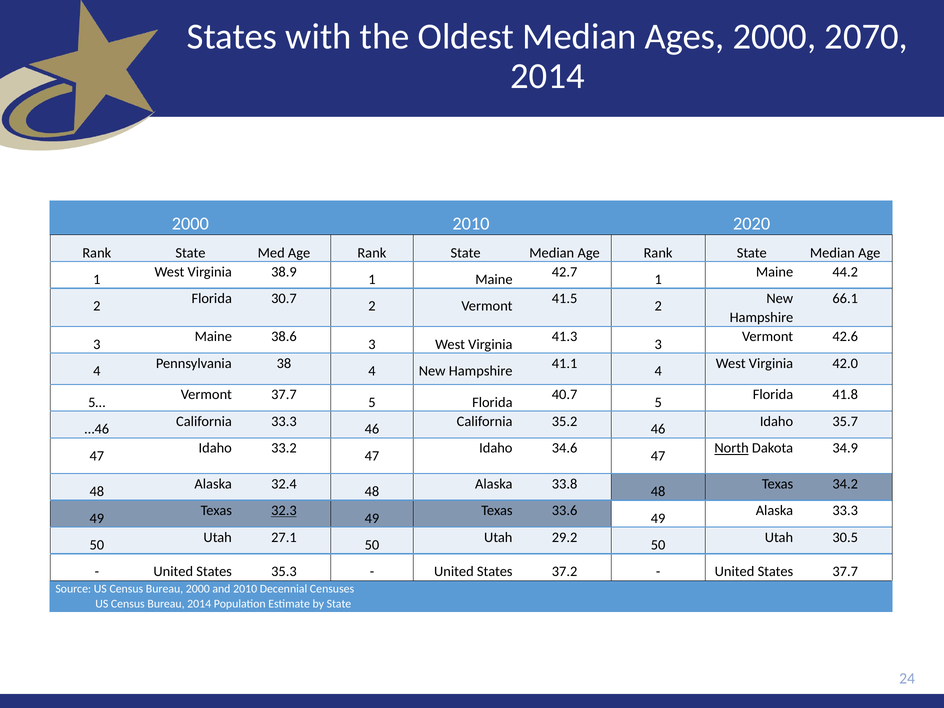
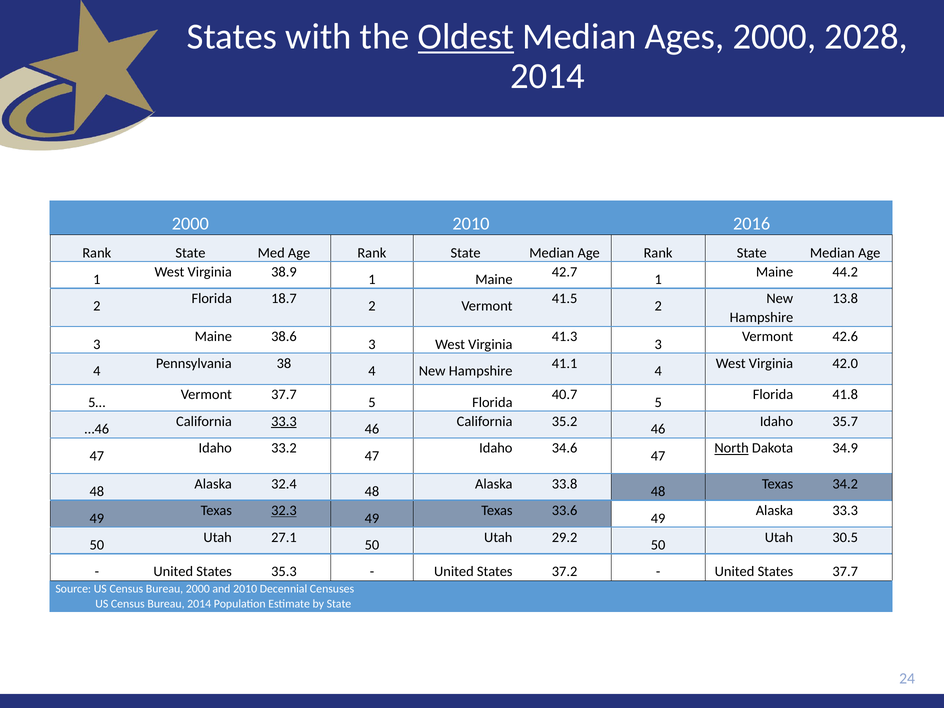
Oldest underline: none -> present (466, 37)
2070: 2070 -> 2028 (866, 37)
2020: 2020 -> 2016 (752, 224)
30.7: 30.7 -> 18.7 (284, 299)
66.1: 66.1 -> 13.8 (845, 299)
33.3 underline: none -> present (284, 421)
